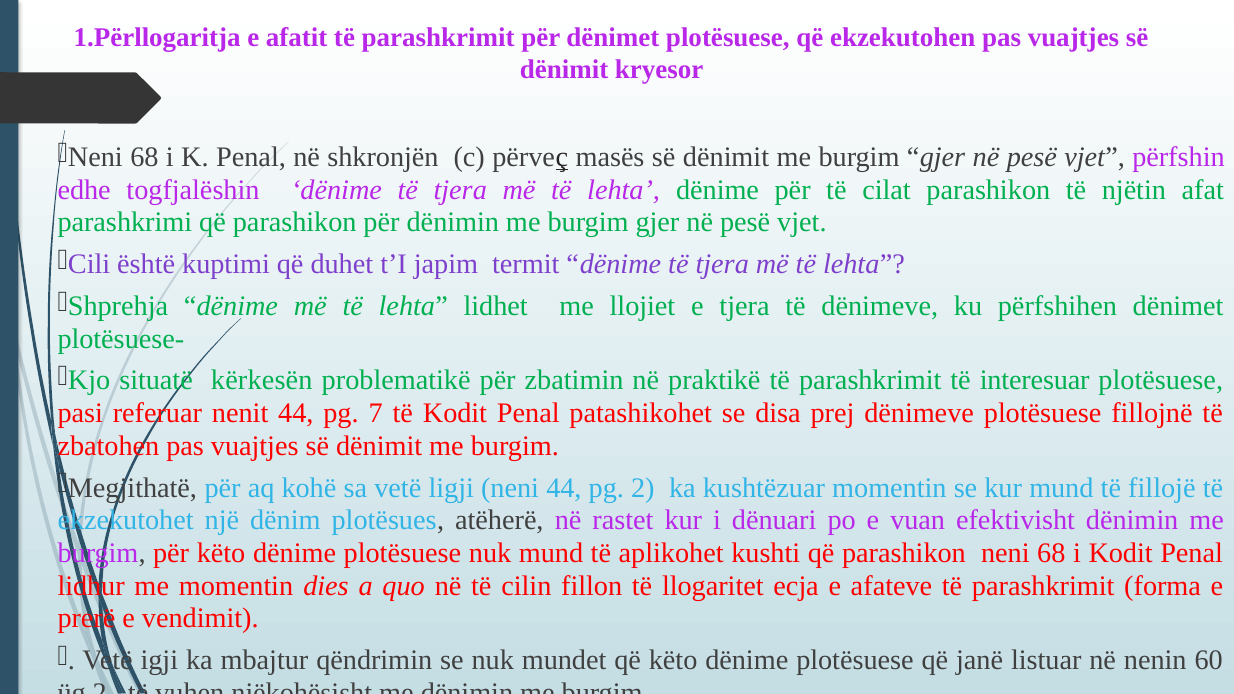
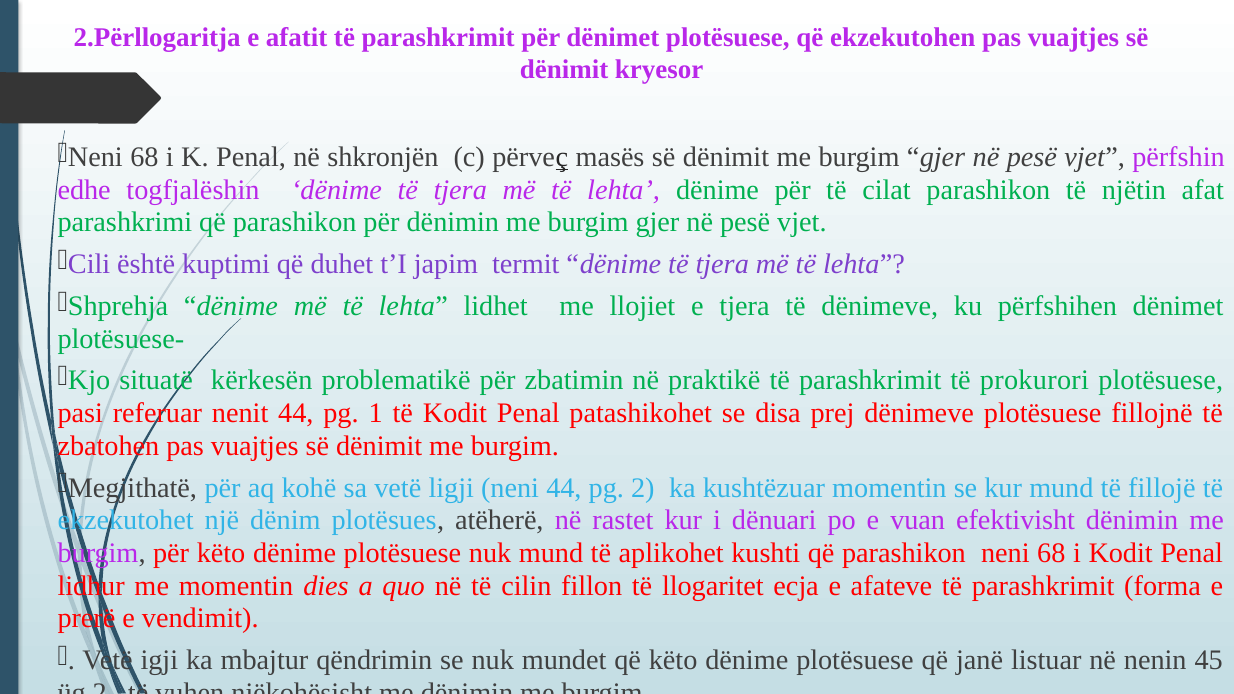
1.Përllogaritja: 1.Përllogaritja -> 2.Përllogaritja (157, 37)
interesuar: interesuar -> prokurori (1034, 381)
7: 7 -> 1 (376, 413)
60: 60 -> 45 (1209, 660)
